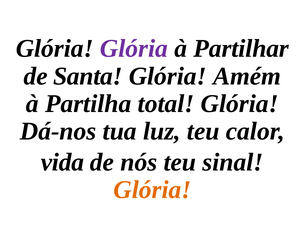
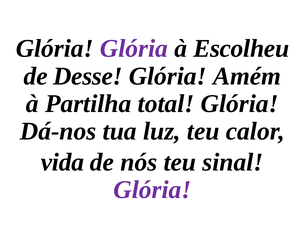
Partilhar: Partilhar -> Escolheu (241, 48)
Santa: Santa -> Desse (88, 76)
Glória colour: orange -> purple (152, 189)
